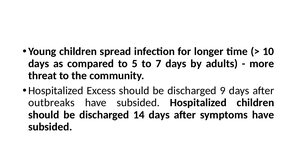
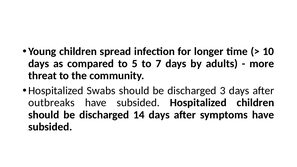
Excess: Excess -> Swabs (101, 91)
9: 9 -> 3 (223, 91)
